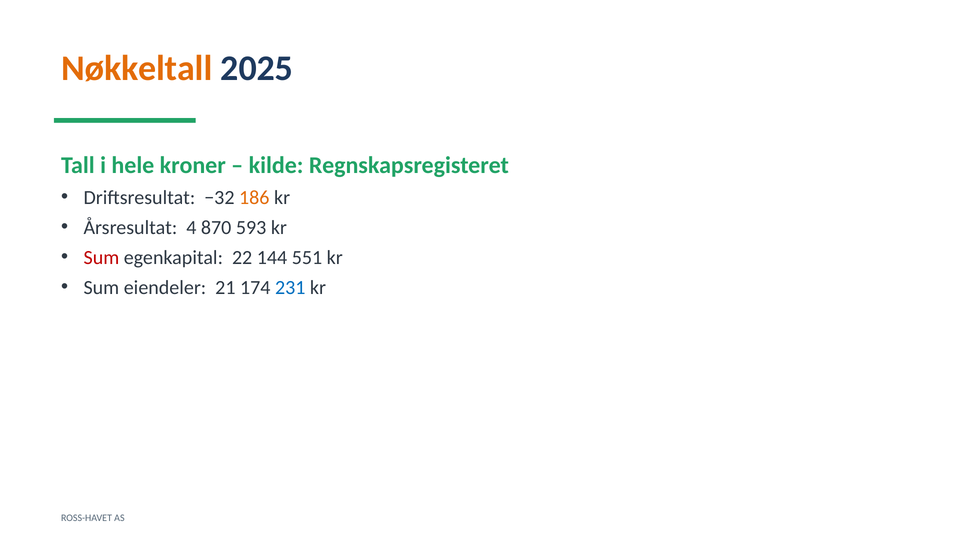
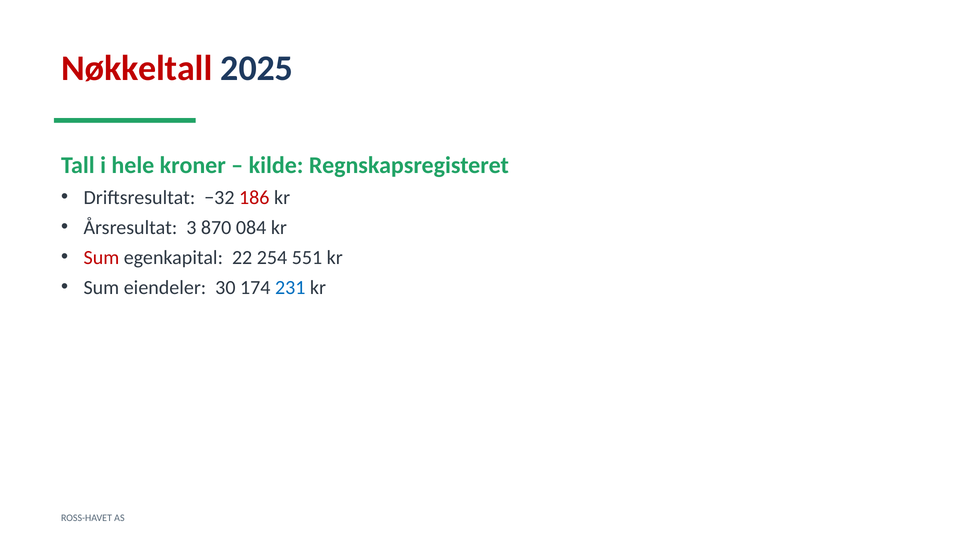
Nøkkeltall colour: orange -> red (137, 69)
186 colour: orange -> red (254, 197)
4: 4 -> 3 (191, 227)
593: 593 -> 084 (251, 227)
144: 144 -> 254 (272, 257)
21: 21 -> 30 (225, 287)
